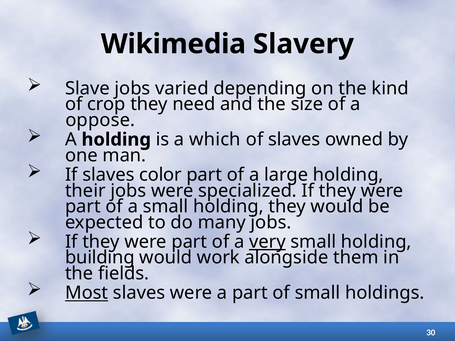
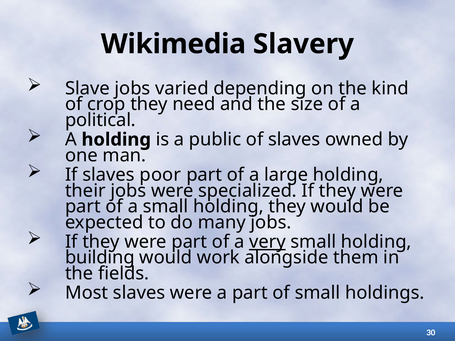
oppose: oppose -> political (100, 120)
which: which -> public (215, 140)
color: color -> poor (160, 175)
Most underline: present -> none (87, 293)
